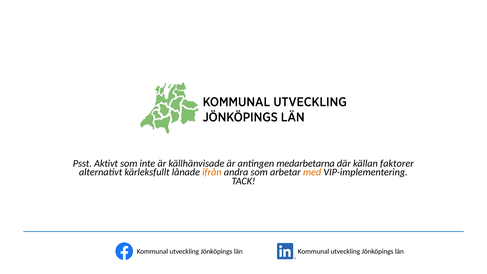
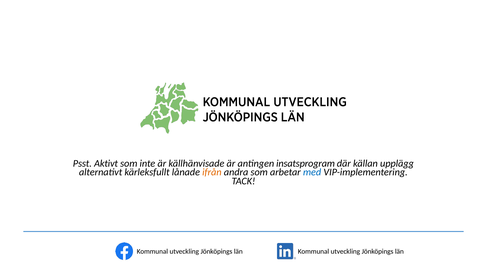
medarbetarna: medarbetarna -> insatsprogram (306, 163)
faktorer: faktorer -> upplägg (397, 163)
med colour: orange -> blue (312, 172)
